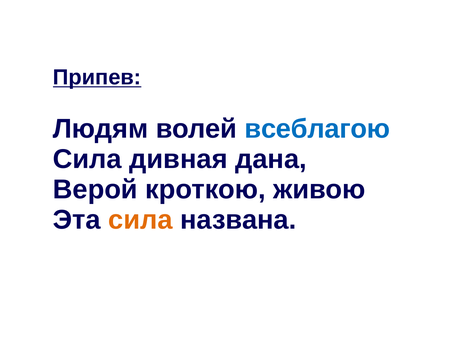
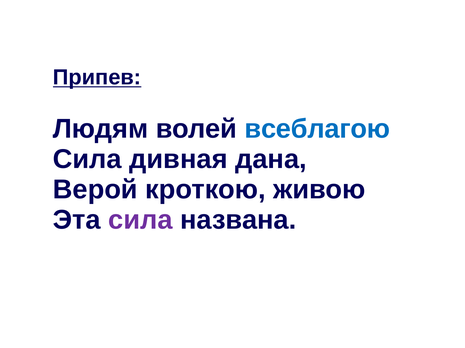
сила colour: orange -> purple (140, 220)
